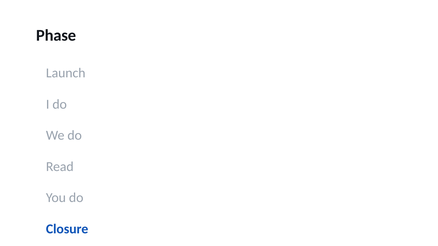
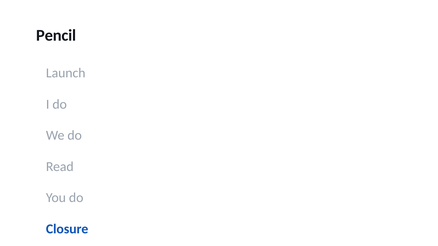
Phase: Phase -> Pencil (56, 36)
